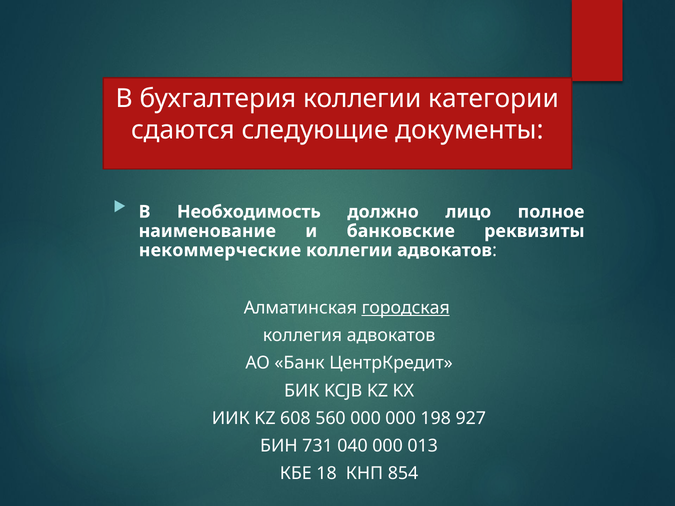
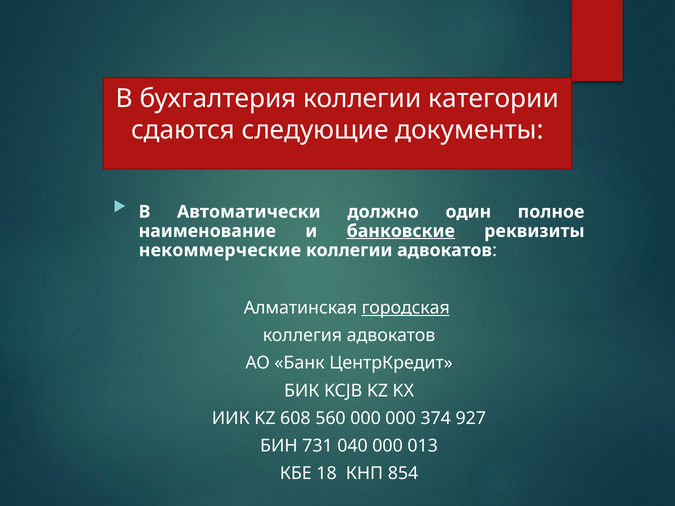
Необходимость: Необходимость -> Автоматически (249, 212)
лицо: лицо -> один (468, 212)
банковские underline: none -> present (401, 231)
198: 198 -> 374 (436, 419)
